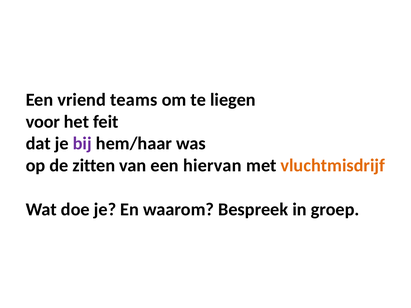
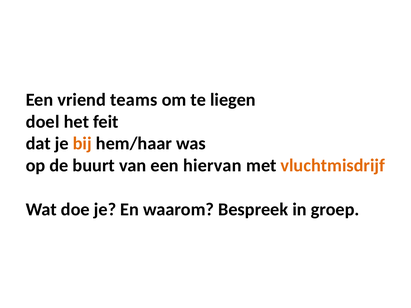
voor: voor -> doel (43, 122)
bij colour: purple -> orange (82, 144)
zitten: zitten -> buurt (94, 166)
